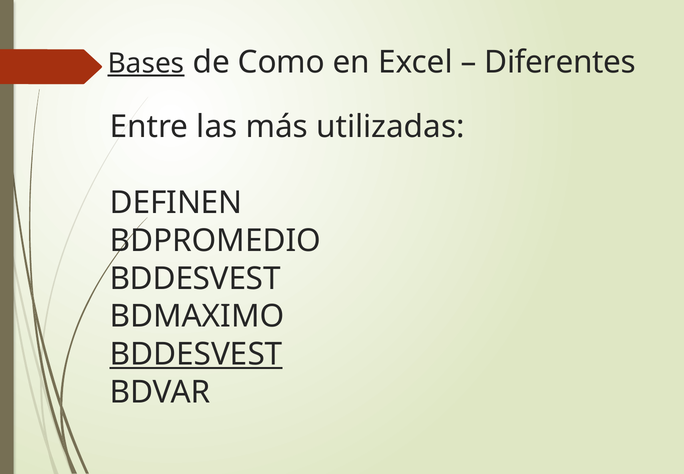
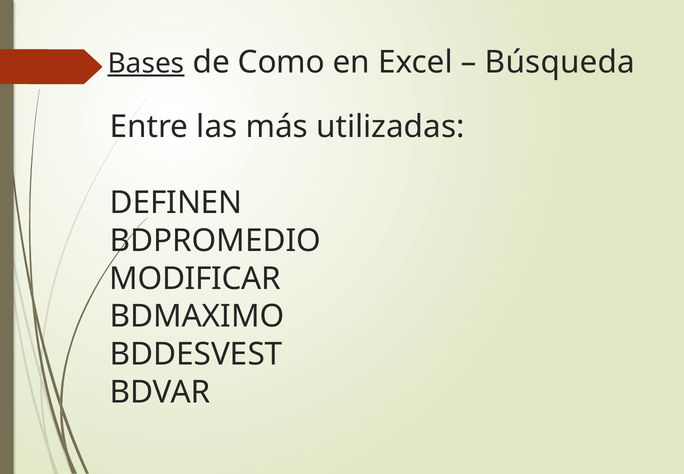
Diferentes: Diferentes -> Búsqueda (560, 62)
BDDESVEST: BDDESVEST -> MODIFICAR (195, 278)
BDDESVEST underline: present -> none (196, 354)
